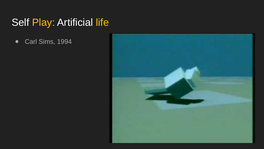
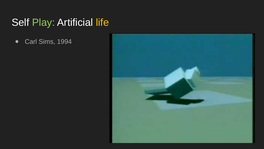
Play colour: yellow -> light green (44, 22)
